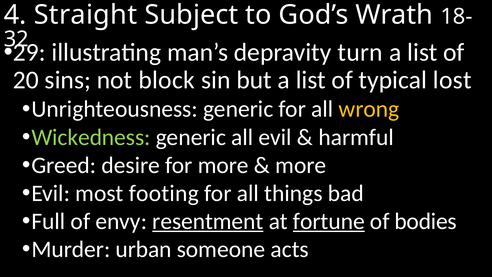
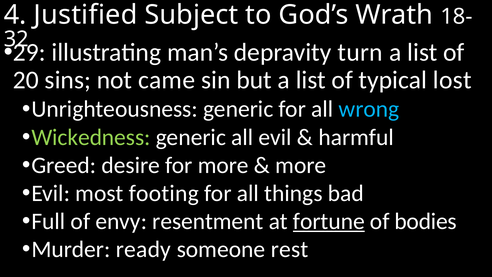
Straight: Straight -> Justified (86, 15)
block: block -> came (167, 80)
wrong colour: yellow -> light blue (369, 109)
resentment underline: present -> none (208, 221)
urban: urban -> ready (143, 249)
acts: acts -> rest (290, 249)
